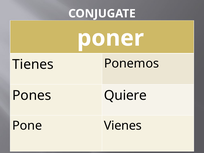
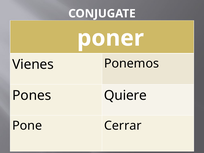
Tienes: Tienes -> Vienes (33, 64)
Vienes: Vienes -> Cerrar (123, 126)
